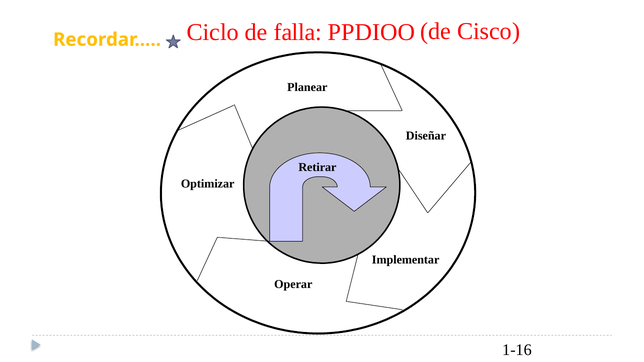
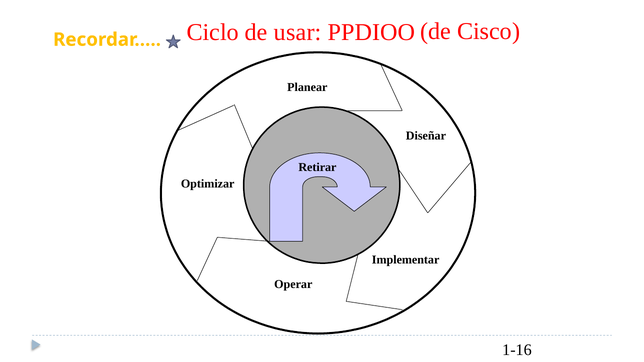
falla: falla -> usar (298, 32)
